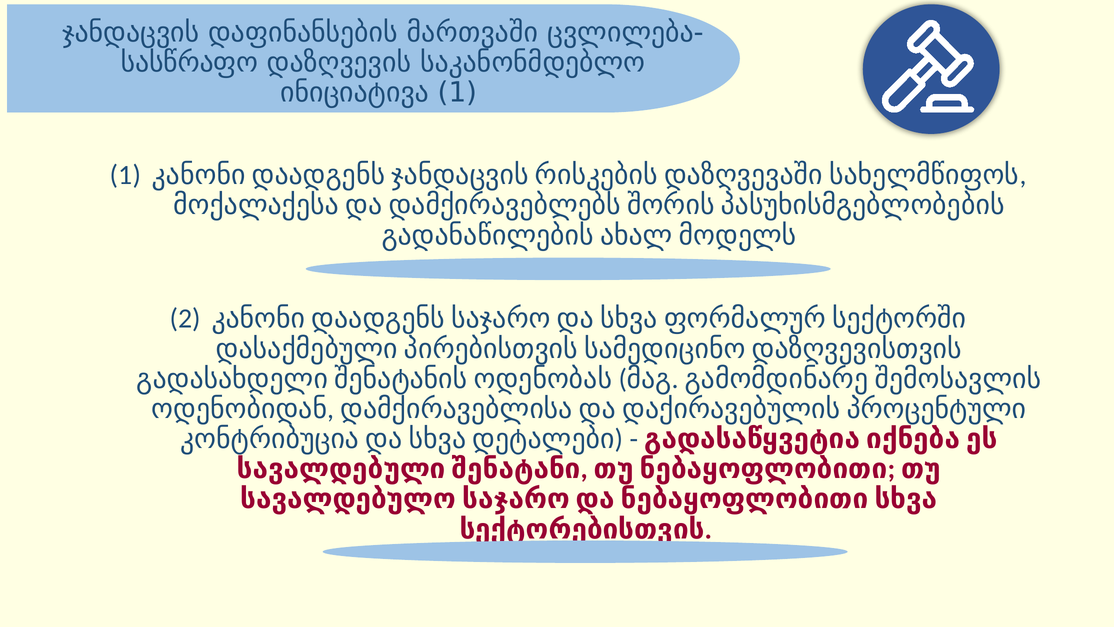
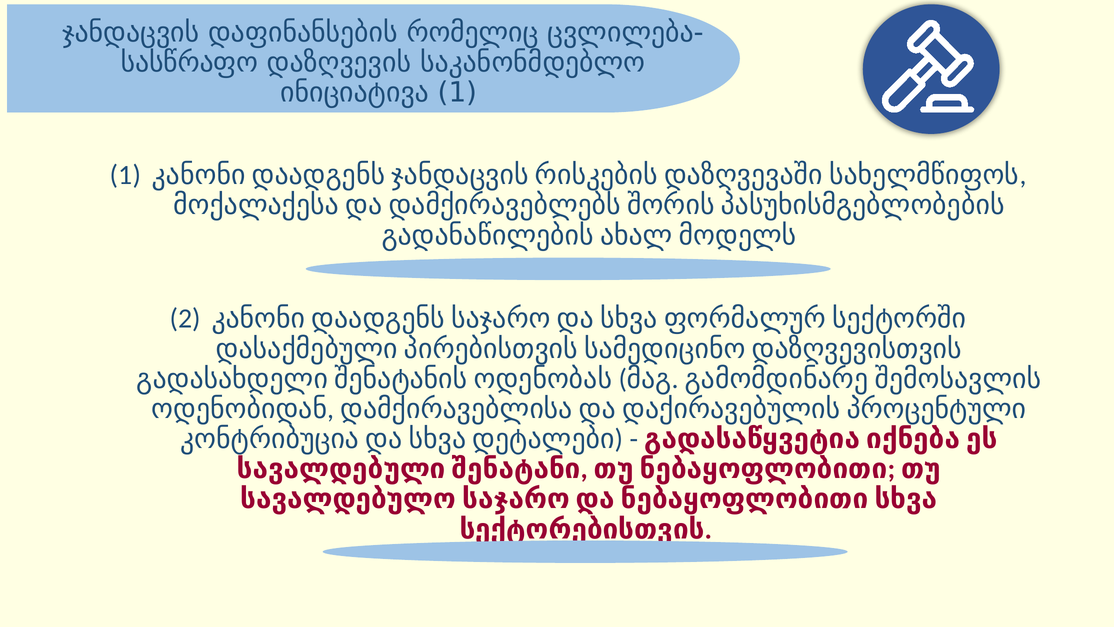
მართვაში: მართვაში -> რომელიც (473, 32)
